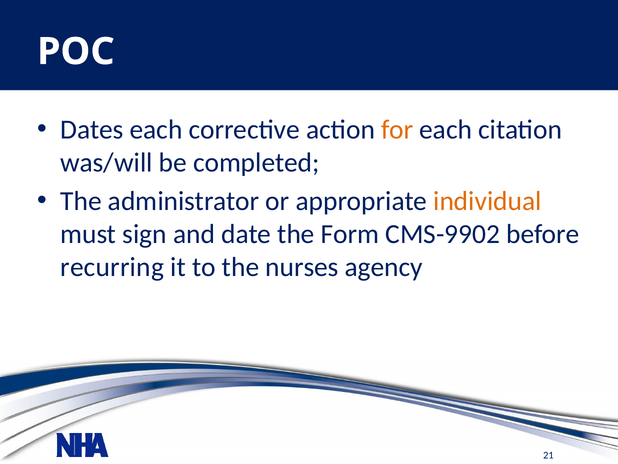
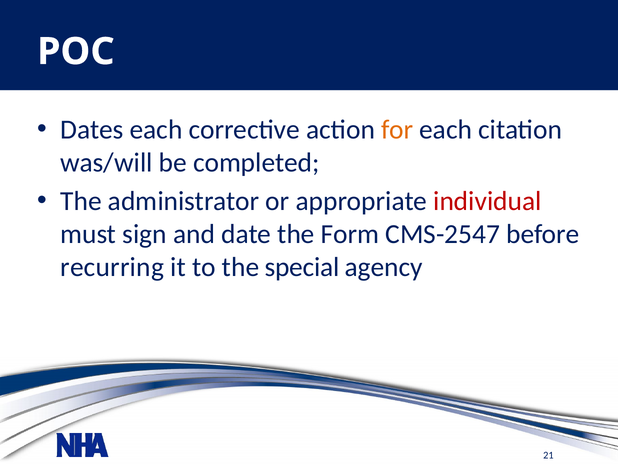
individual colour: orange -> red (488, 201)
CMS-9902: CMS-9902 -> CMS-2547 (443, 234)
nurses: nurses -> special (302, 267)
